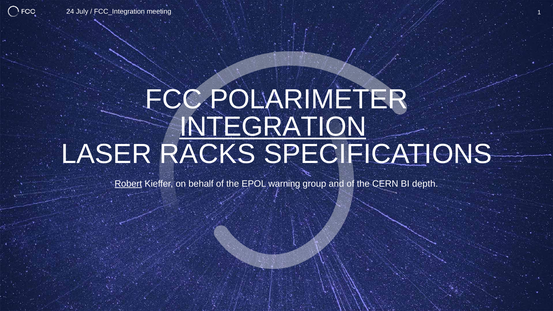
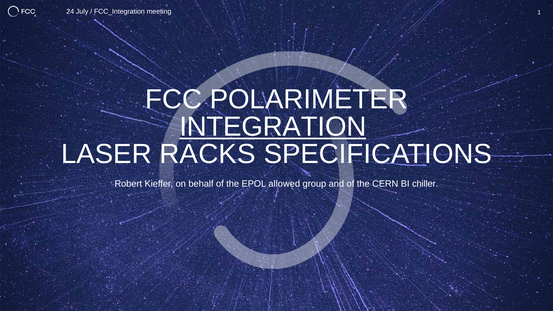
Robert underline: present -> none (128, 184)
warning: warning -> allowed (284, 184)
depth: depth -> chiller (425, 184)
